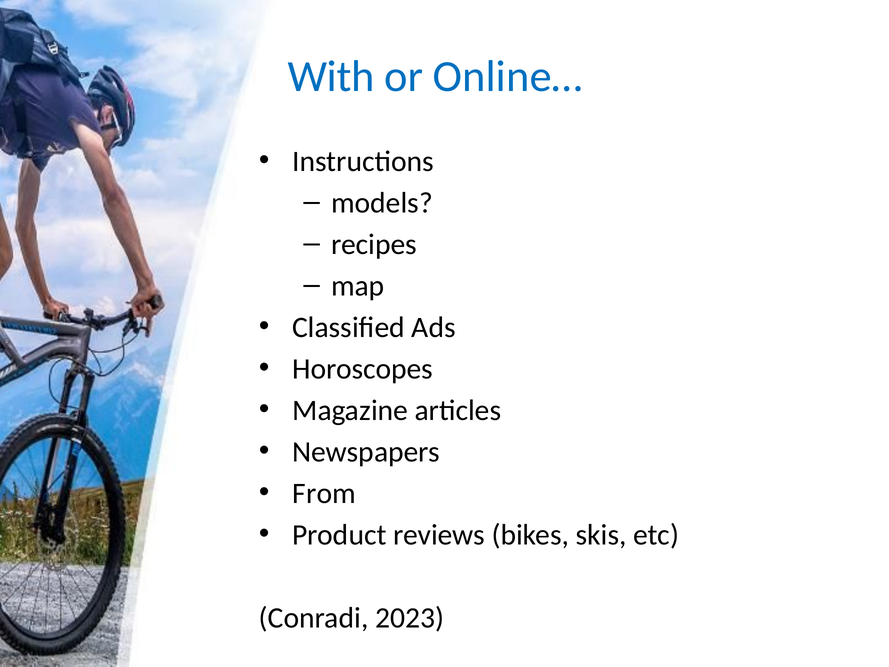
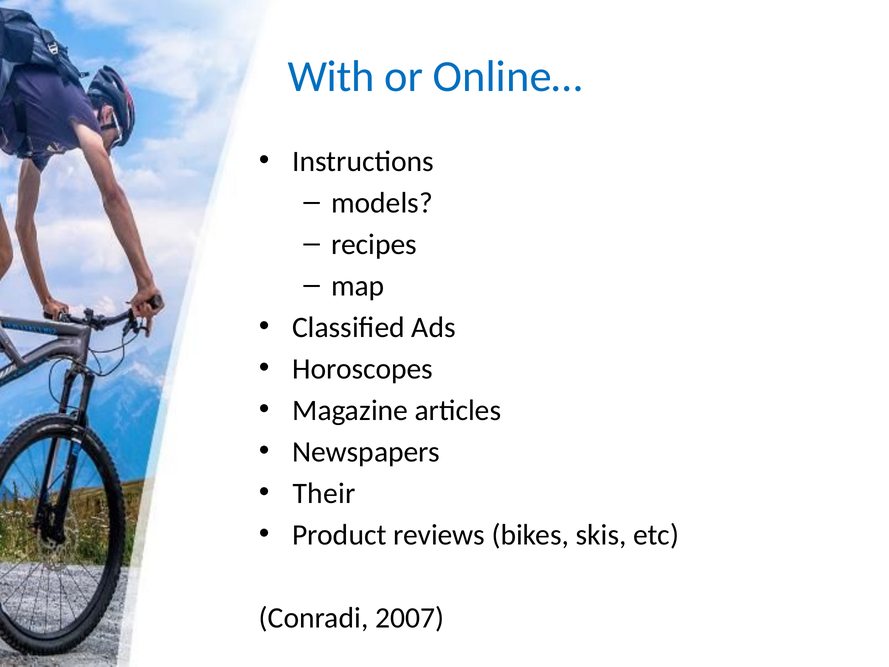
From: From -> Their (324, 493)
2023: 2023 -> 2007 (410, 618)
